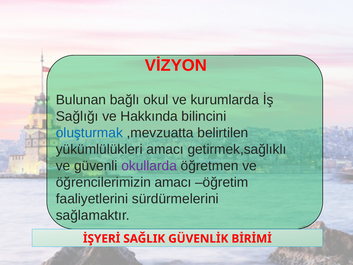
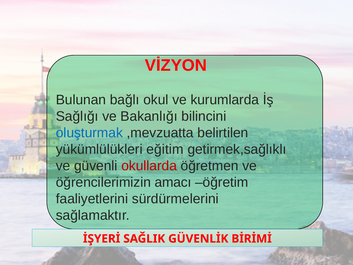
Hakkında: Hakkında -> Bakanlığı (149, 116)
yükümlülükleri amacı: amacı -> eğitim (165, 149)
okullarda colour: purple -> red (149, 166)
